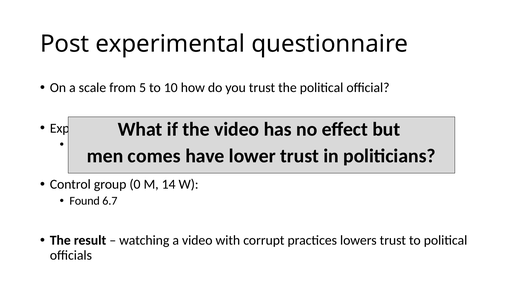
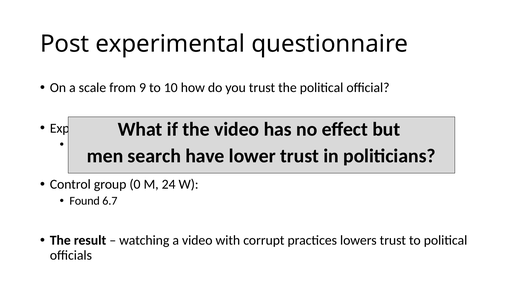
5: 5 -> 9 (143, 88)
comes: comes -> search (154, 156)
14: 14 -> 24 (169, 185)
